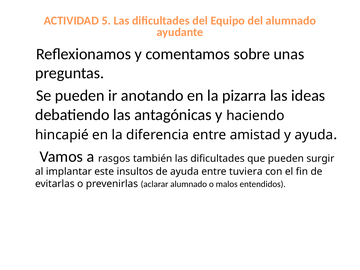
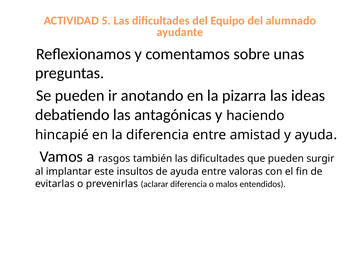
tuviera: tuviera -> valoras (246, 172)
aclarar alumnado: alumnado -> diferencia (189, 184)
